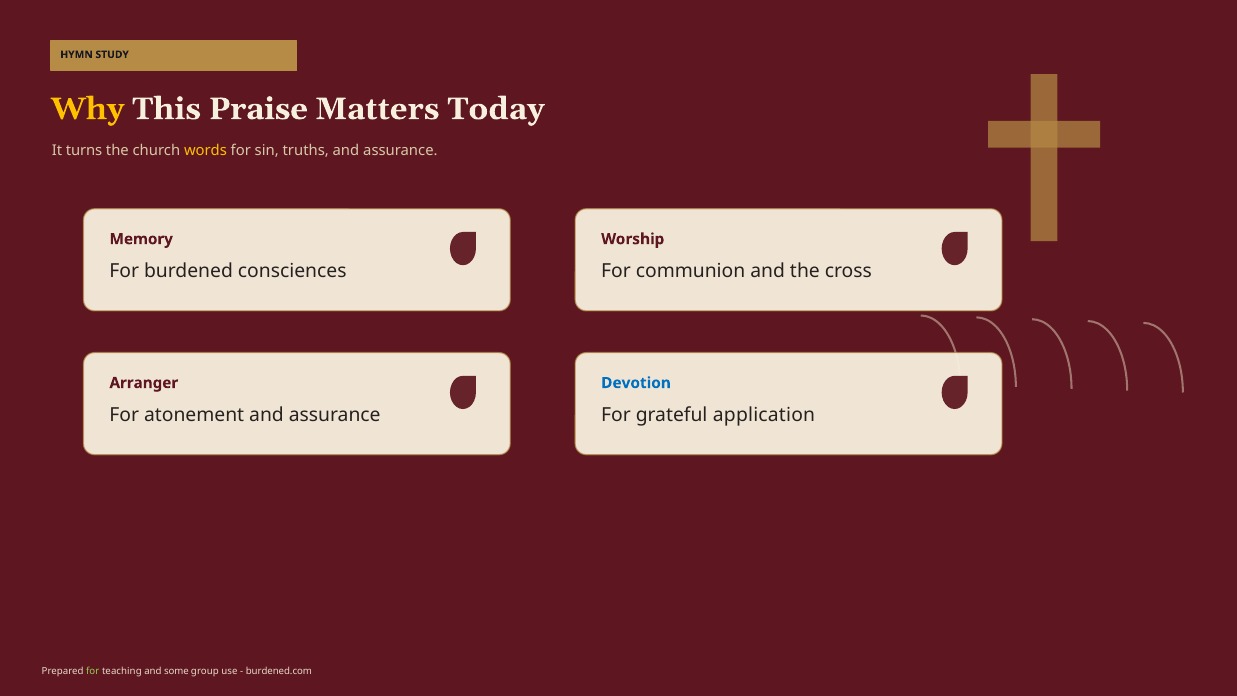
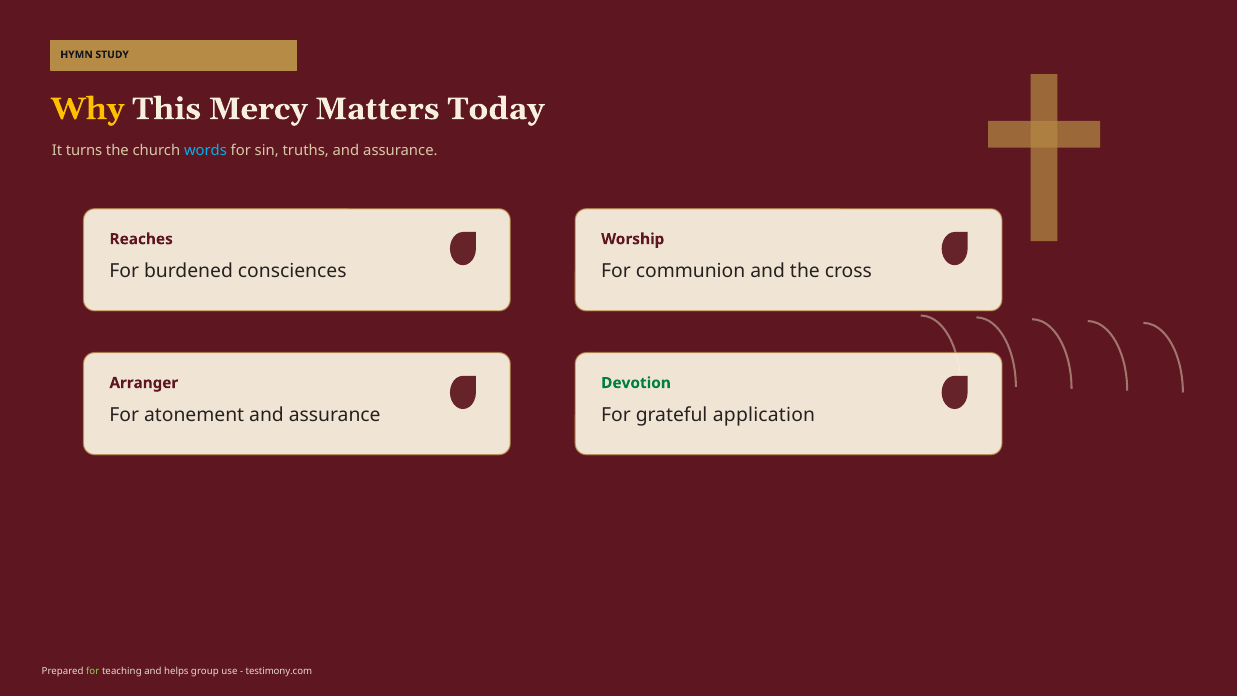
Praise: Praise -> Mercy (258, 109)
words colour: yellow -> light blue (205, 150)
Memory: Memory -> Reaches (141, 239)
Devotion colour: blue -> green (636, 383)
some: some -> helps (176, 671)
burdened.com: burdened.com -> testimony.com (279, 671)
